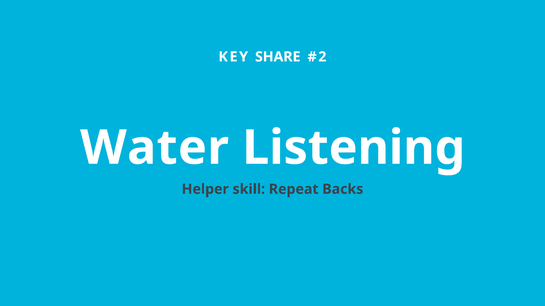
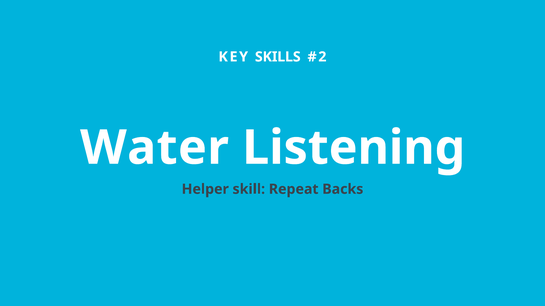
SHARE: SHARE -> SKILLS (278, 57)
